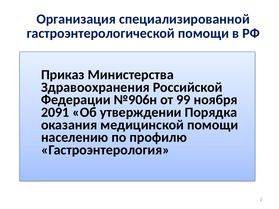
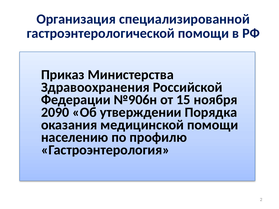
99: 99 -> 15 (183, 100)
2091: 2091 -> 2090 (55, 112)
